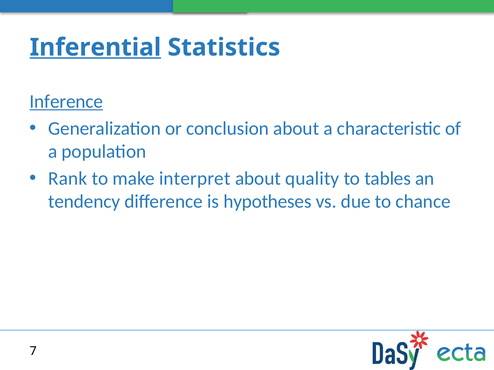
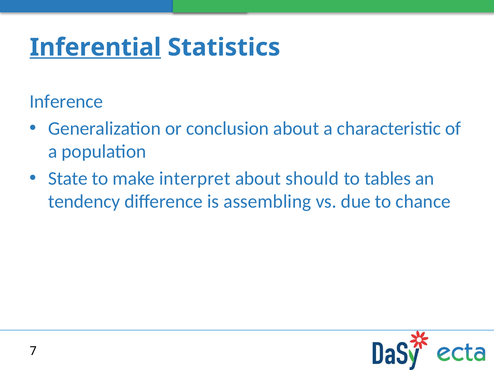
Inference underline: present -> none (66, 102)
Rank: Rank -> State (68, 179)
quality: quality -> should (312, 179)
hypotheses: hypotheses -> assembling (267, 202)
